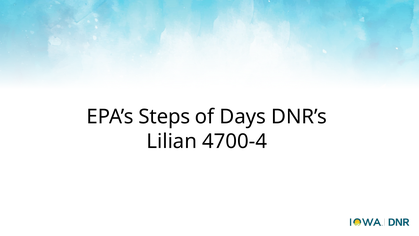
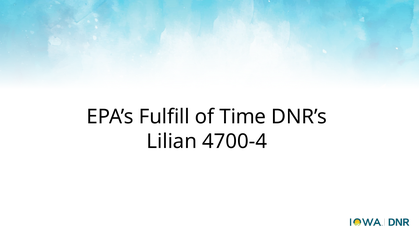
Steps: Steps -> Fulfill (164, 117)
Days: Days -> Time (243, 117)
